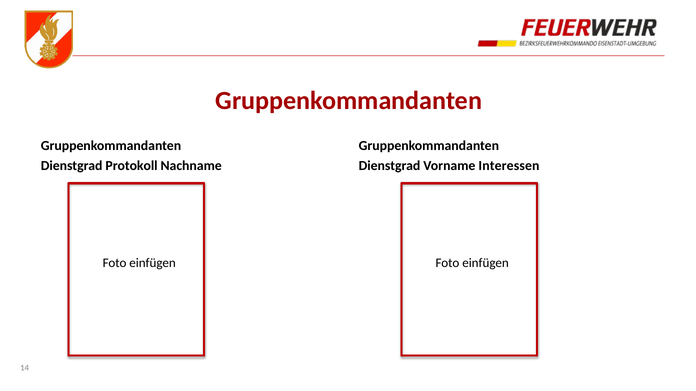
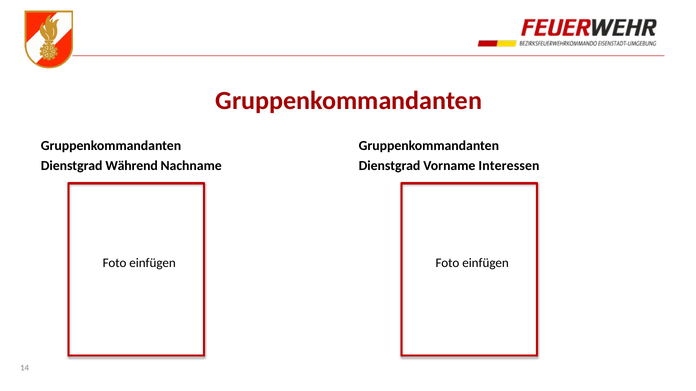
Protokoll: Protokoll -> Während (132, 166)
